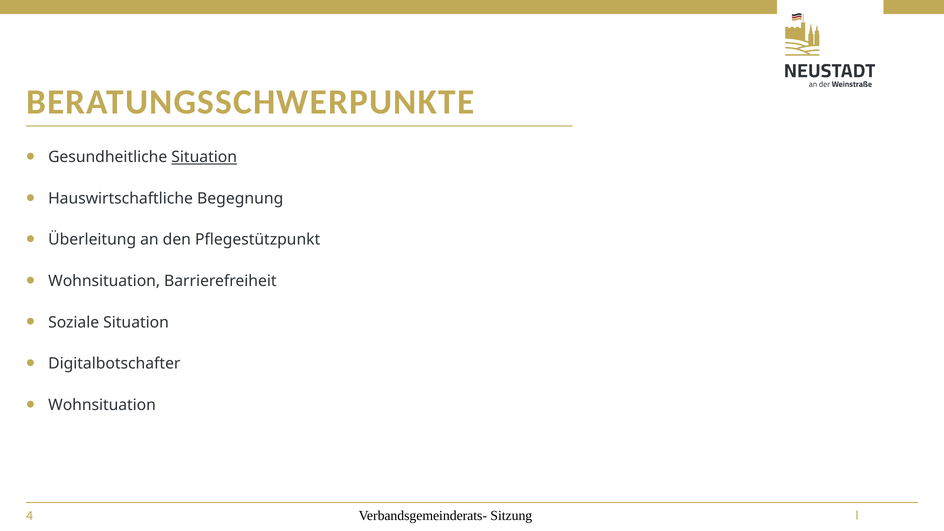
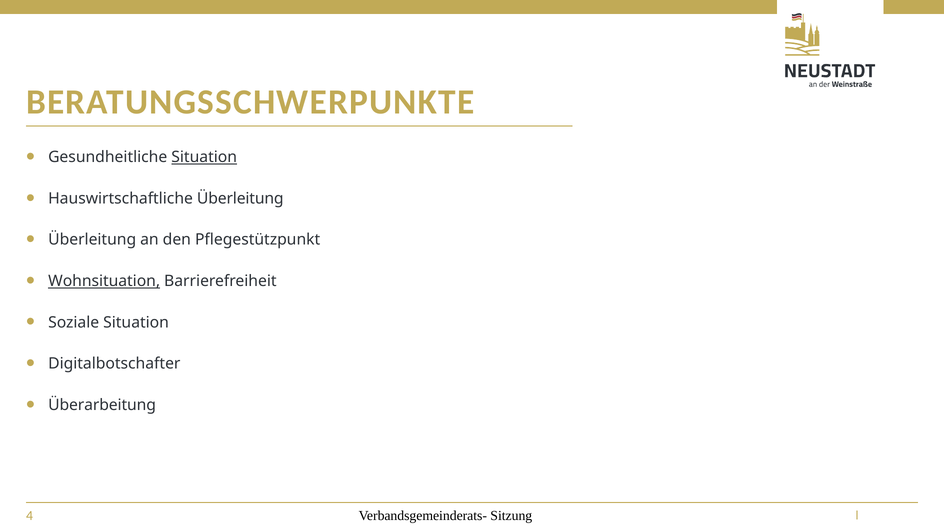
Hauswirtschaftliche Begegnung: Begegnung -> Überleitung (240, 198)
Wohnsituation underline: none -> present (104, 281)
Wohnsituation: Wohnsituation -> Überarbeitung (102, 405)
